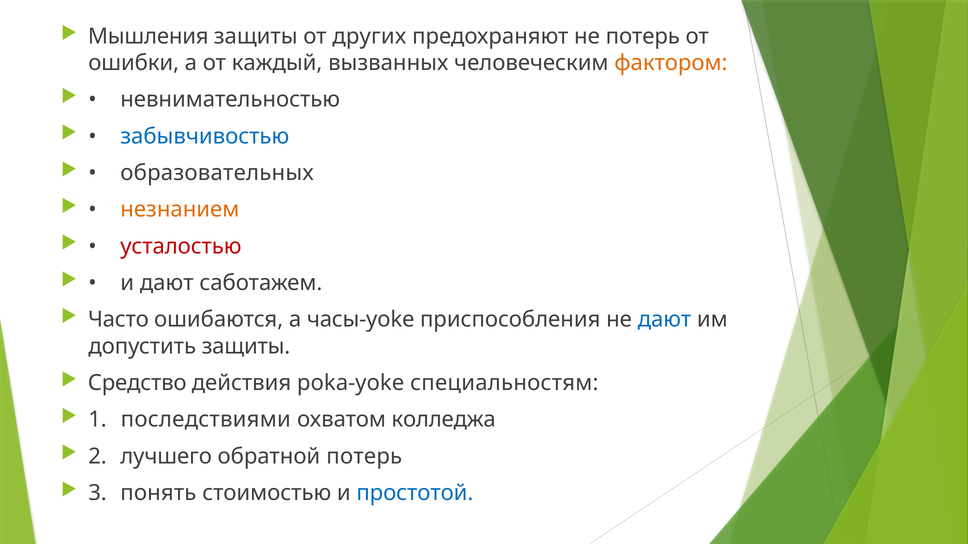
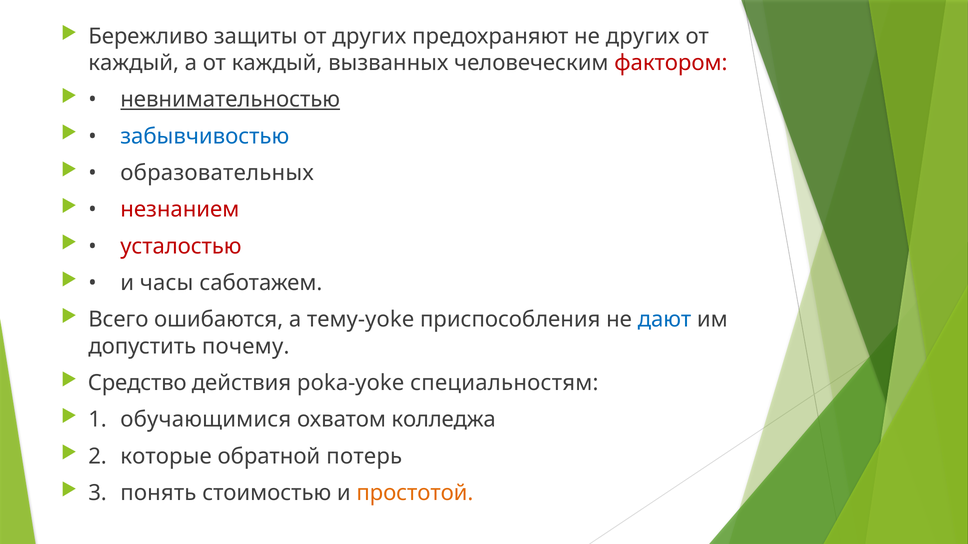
Мышления: Мышления -> Бережливо (148, 36)
не потерь: потерь -> других (643, 36)
ошибки: ошибки -> каждый (134, 63)
фактором colour: orange -> red (671, 63)
невнимательностью underline: none -> present (230, 100)
незнанием colour: orange -> red (180, 210)
и дают: дают -> часы (167, 283)
Часто: Часто -> Всего (118, 320)
часы-yoke: часы-yoke -> тему-yoke (361, 320)
допустить защиты: защиты -> почему (246, 347)
последствиями: последствиями -> обучающимися (206, 420)
лучшего: лучшего -> которые (166, 457)
простотой colour: blue -> orange (415, 493)
